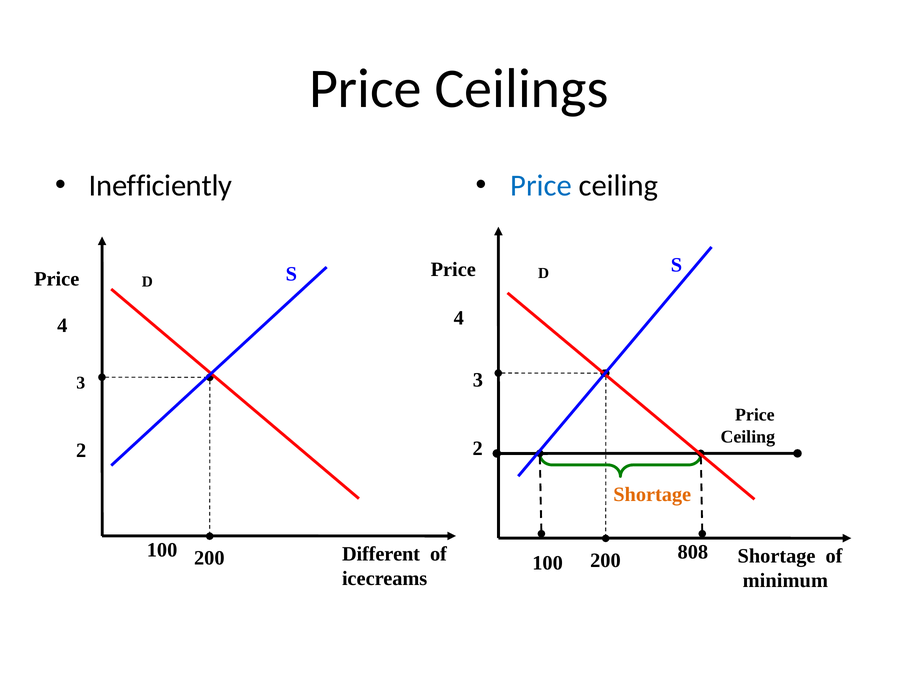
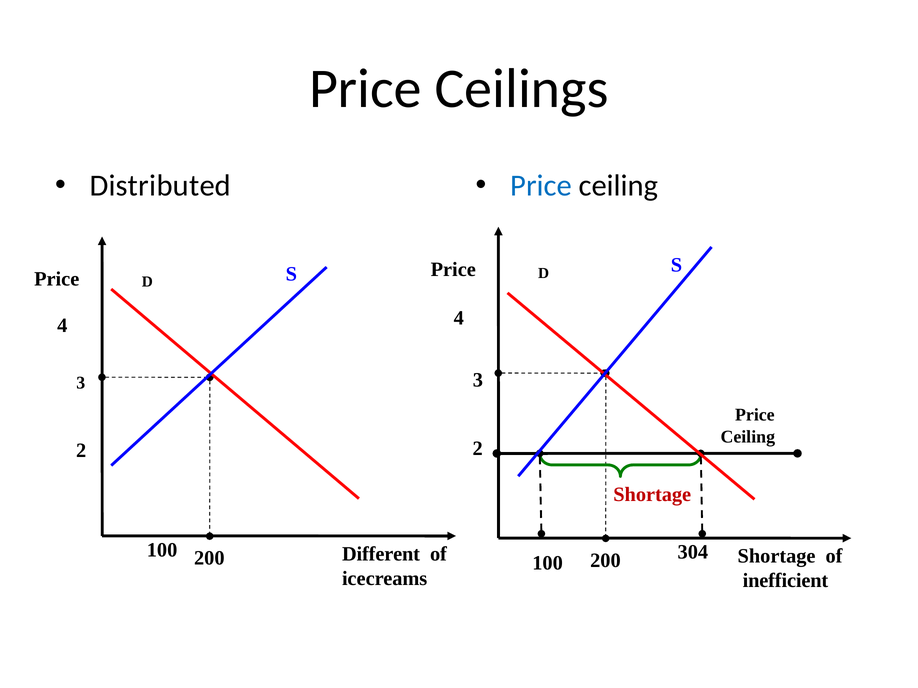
Inefficiently: Inefficiently -> Distributed (160, 186)
Shortage colour: orange -> red (652, 495)
808: 808 -> 304 (693, 552)
minimum: minimum -> inefficient (785, 581)
